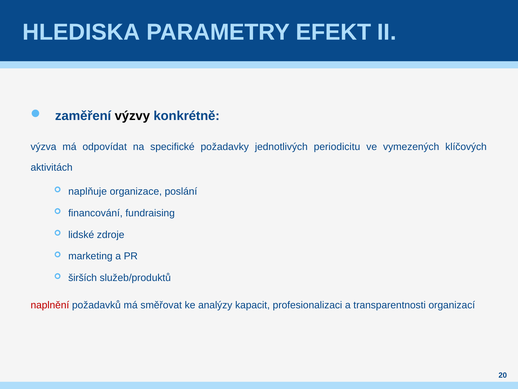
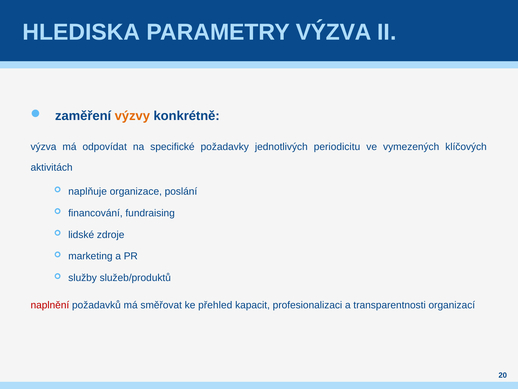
PARAMETRY EFEKT: EFEKT -> VÝZVA (334, 32)
výzvy colour: black -> orange (132, 116)
širších: širších -> služby (83, 278)
analýzy: analýzy -> přehled (215, 305)
